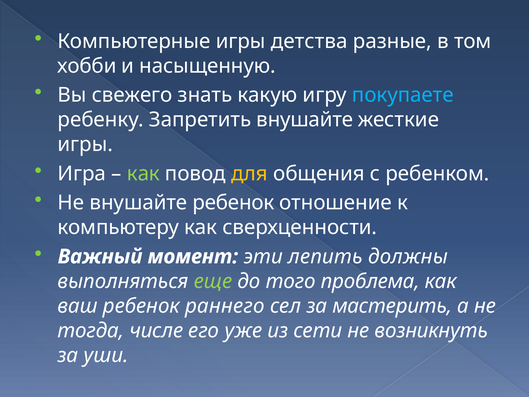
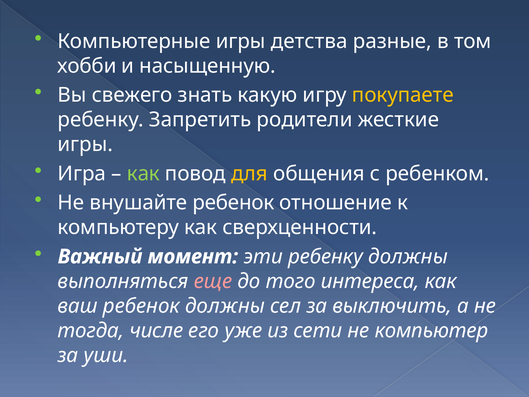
покупаете colour: light blue -> yellow (403, 95)
Запретить внушайте: внушайте -> родители (305, 120)
эти лепить: лепить -> ребенку (326, 256)
еще colour: light green -> pink (213, 281)
проблема: проблема -> интереса (370, 281)
ребенок раннего: раннего -> должны (225, 306)
мастерить: мастерить -> выключить (392, 306)
возникнуть: возникнуть -> компьютер (431, 331)
